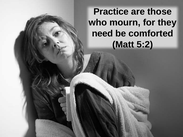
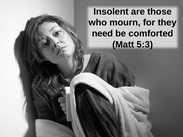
Practice: Practice -> Insolent (111, 12)
5:2: 5:2 -> 5:3 (145, 45)
